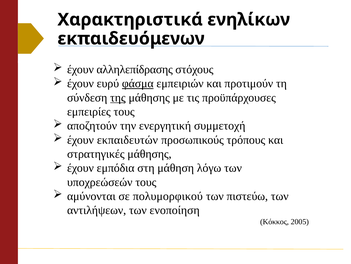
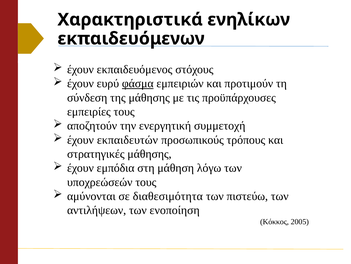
αλληλεπίδρασης: αλληλεπίδρασης -> εκπαιδευόμενος (135, 69)
της underline: present -> none (118, 97)
πολυμορφικού: πολυμορφικού -> διαθεσιμότητα (168, 196)
